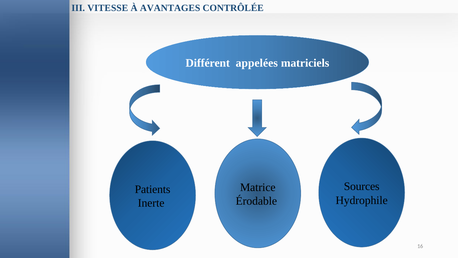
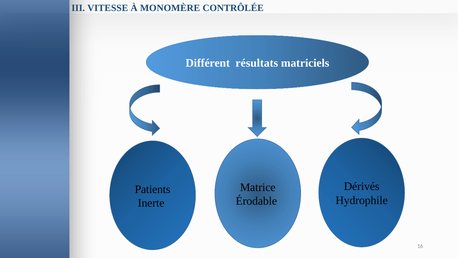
AVANTAGES: AVANTAGES -> MONOMÈRE (170, 8)
appelées: appelées -> résultats (257, 63)
Sources: Sources -> Dérivés (362, 186)
